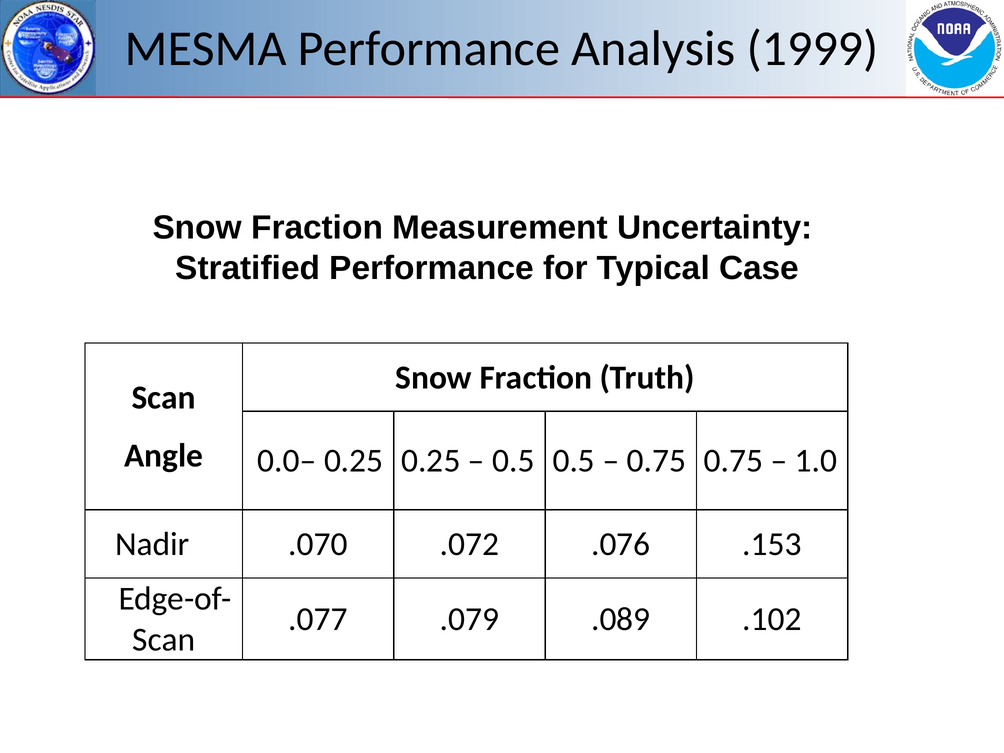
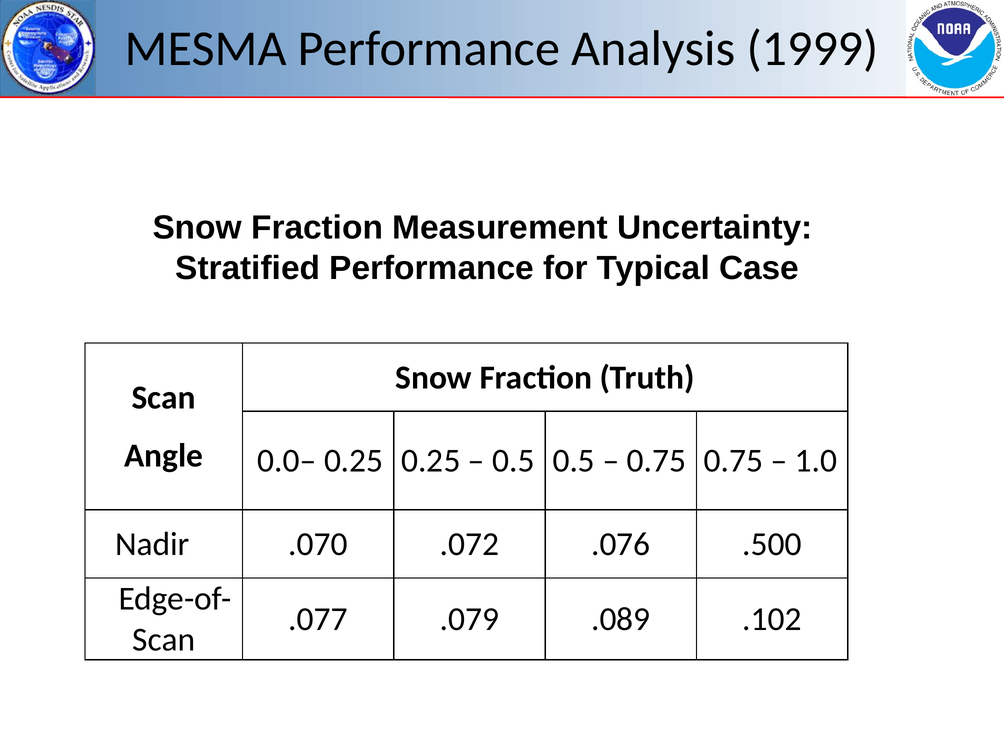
.153: .153 -> .500 (772, 544)
